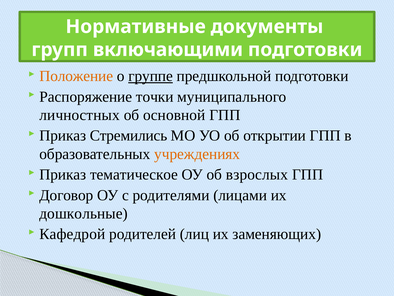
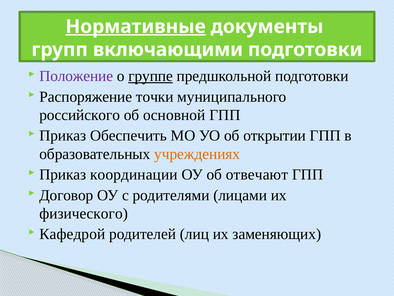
Нормативные underline: none -> present (136, 27)
Положение colour: orange -> purple (76, 76)
личностных: личностных -> российского (80, 115)
Стремились: Стремились -> Обеспечить (128, 135)
тематическое: тематическое -> координации (134, 174)
взрослых: взрослых -> отвечают (257, 174)
дошкольные: дошкольные -> физического (84, 213)
